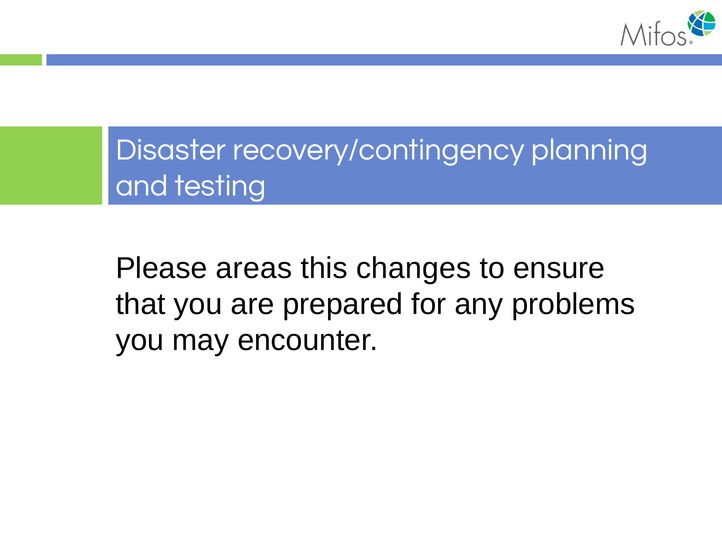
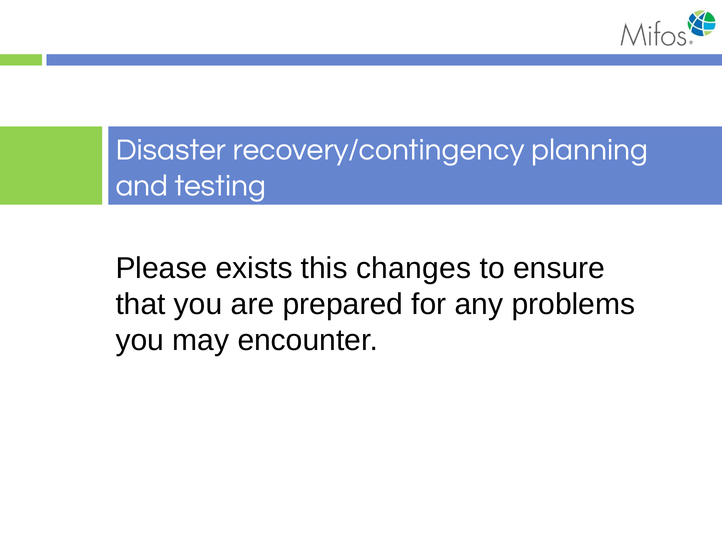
areas: areas -> exists (254, 268)
